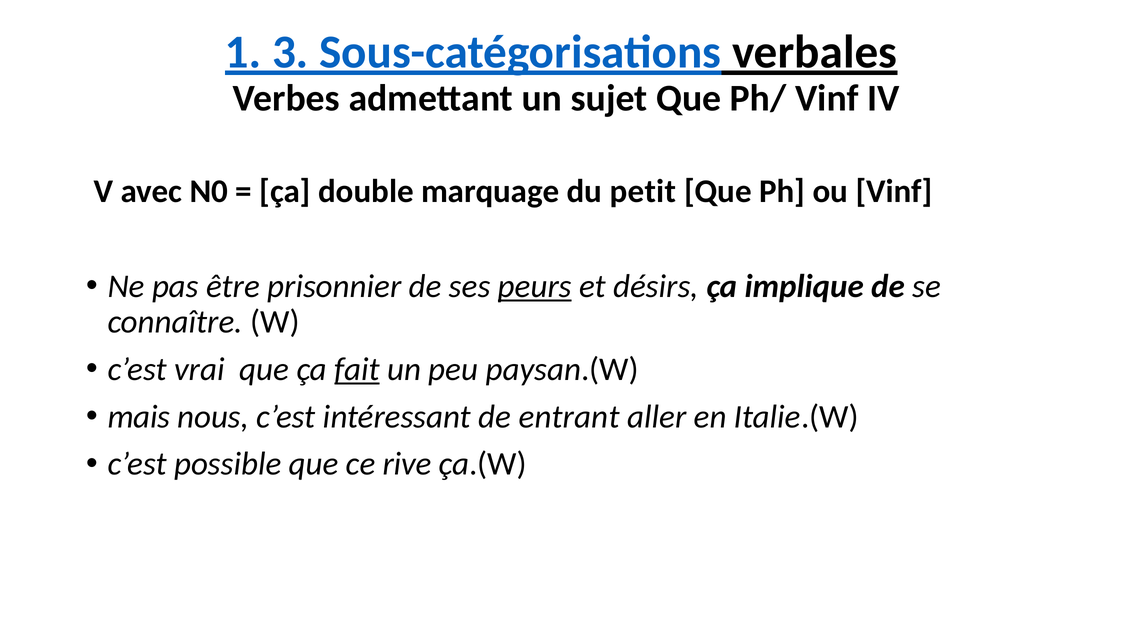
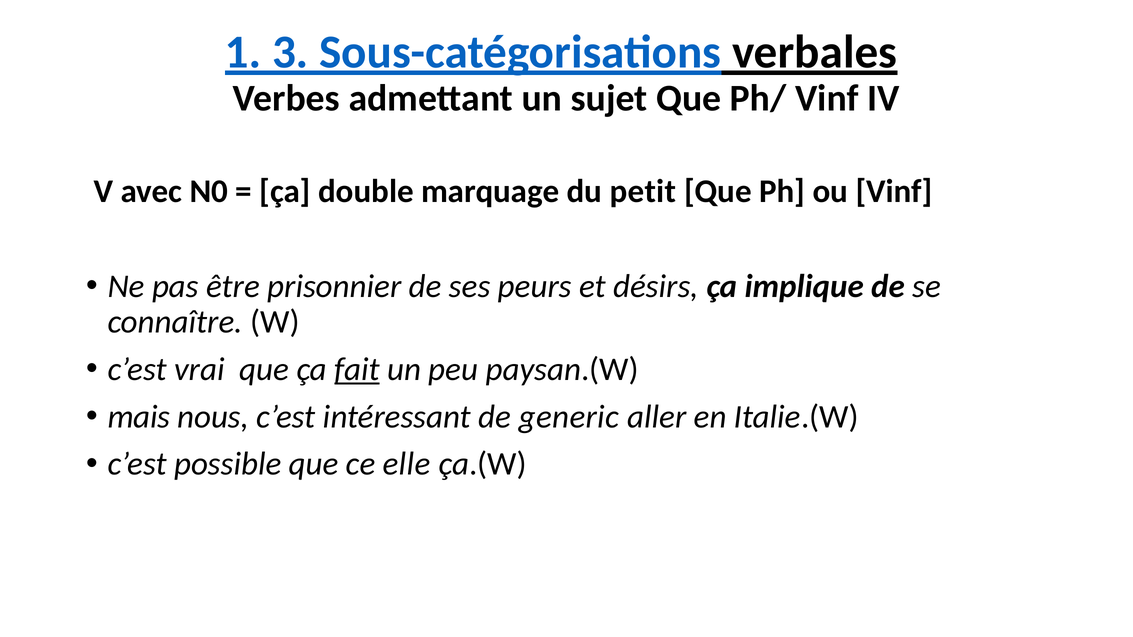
peurs underline: present -> none (535, 286)
entrant: entrant -> generic (569, 417)
rive: rive -> elle (407, 464)
